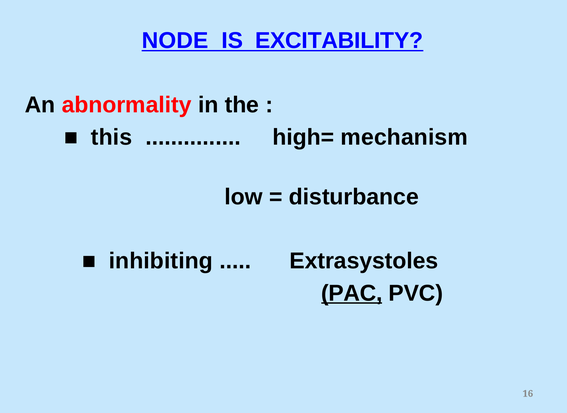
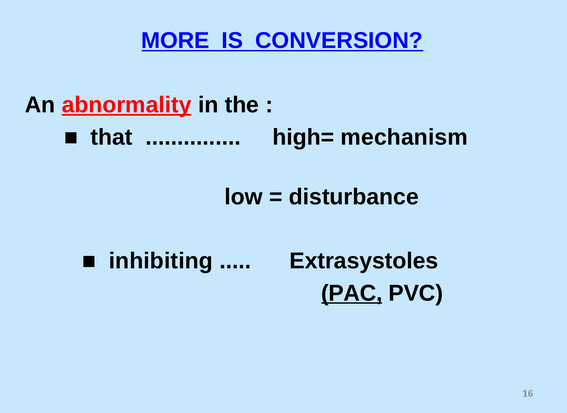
NODE: NODE -> MORE (175, 41)
EXCITABILITY: EXCITABILITY -> CONVERSION (339, 41)
abnormality underline: none -> present (127, 105)
this: this -> that (112, 137)
